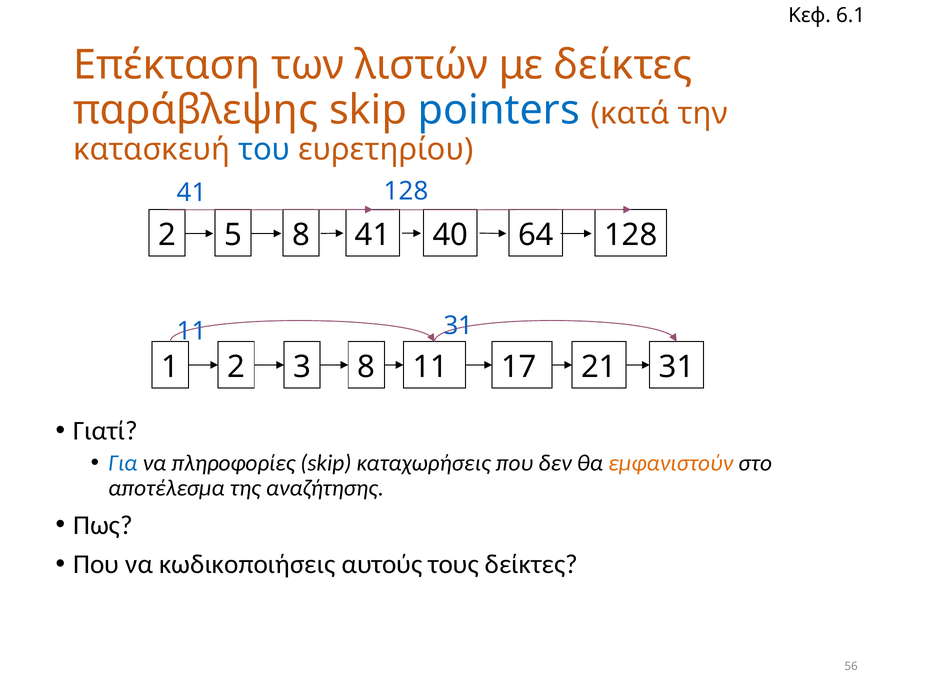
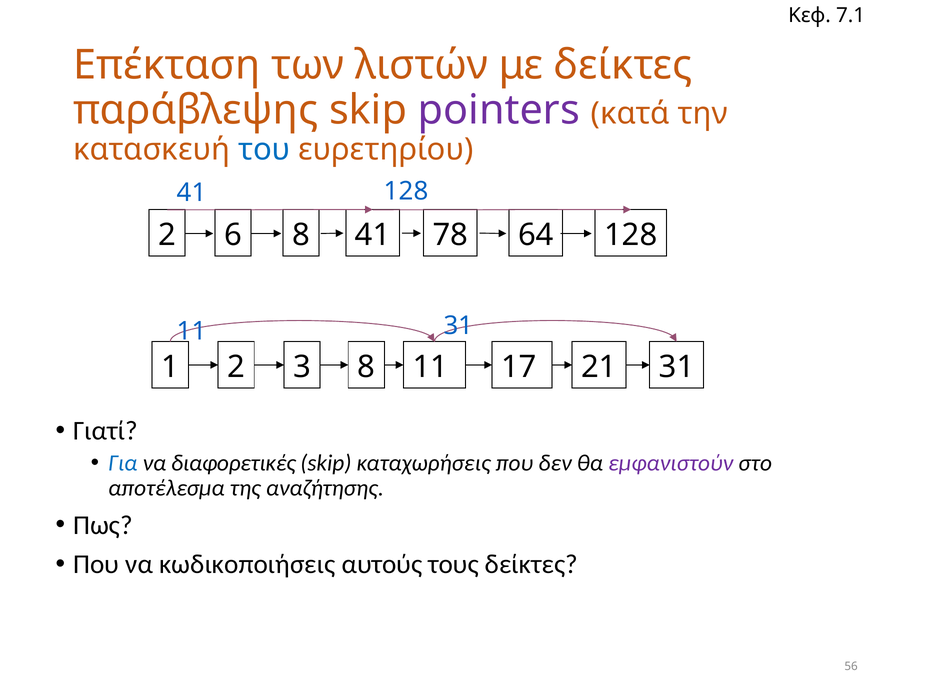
6.1: 6.1 -> 7.1 (851, 15)
pointers colour: blue -> purple (499, 110)
5: 5 -> 6 (233, 235)
40: 40 -> 78 (450, 235)
πληροφορίες: πληροφορίες -> διαφορετικές (233, 462)
εμφανιστούν colour: orange -> purple (671, 462)
